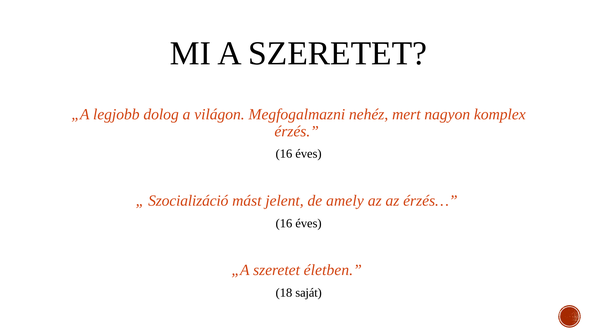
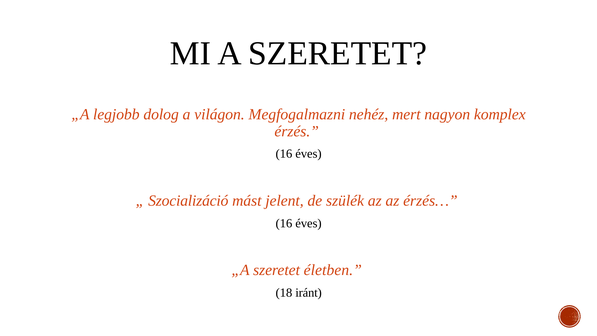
amely: amely -> szülék (345, 201)
saját: saját -> iránt (309, 293)
